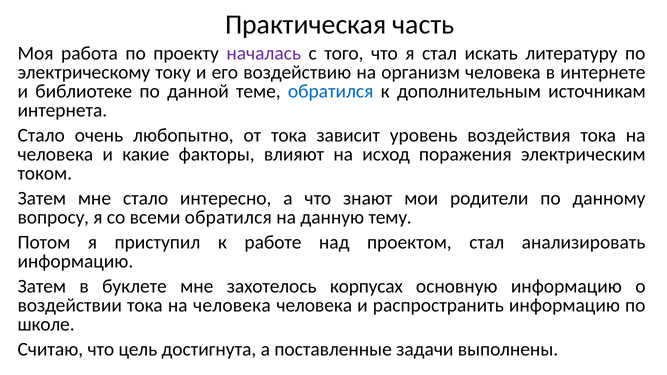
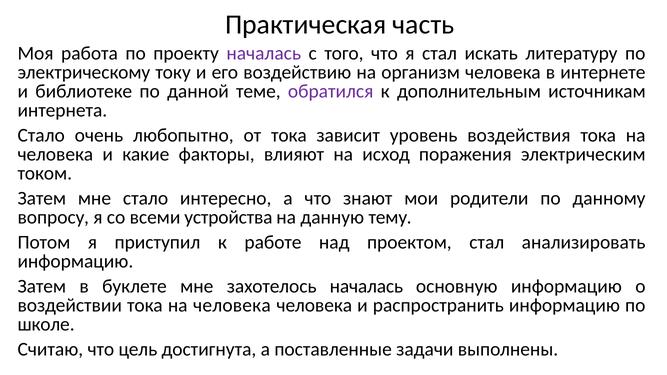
обратился colour: blue -> purple (331, 91)
всеми обратился: обратился -> устройства (228, 217)
захотелось корпусах: корпусах -> началась (366, 287)
